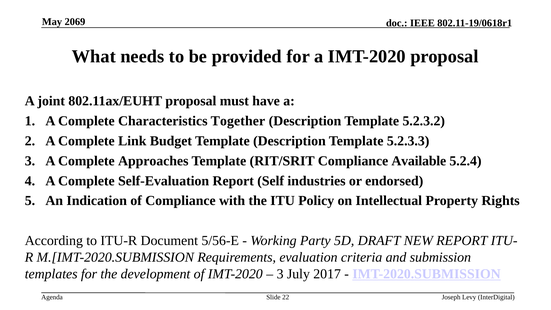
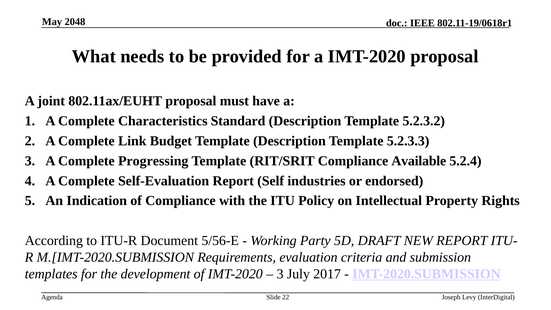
2069: 2069 -> 2048 (75, 22)
Together: Together -> Standard (238, 121)
Approaches: Approaches -> Progressing (153, 161)
